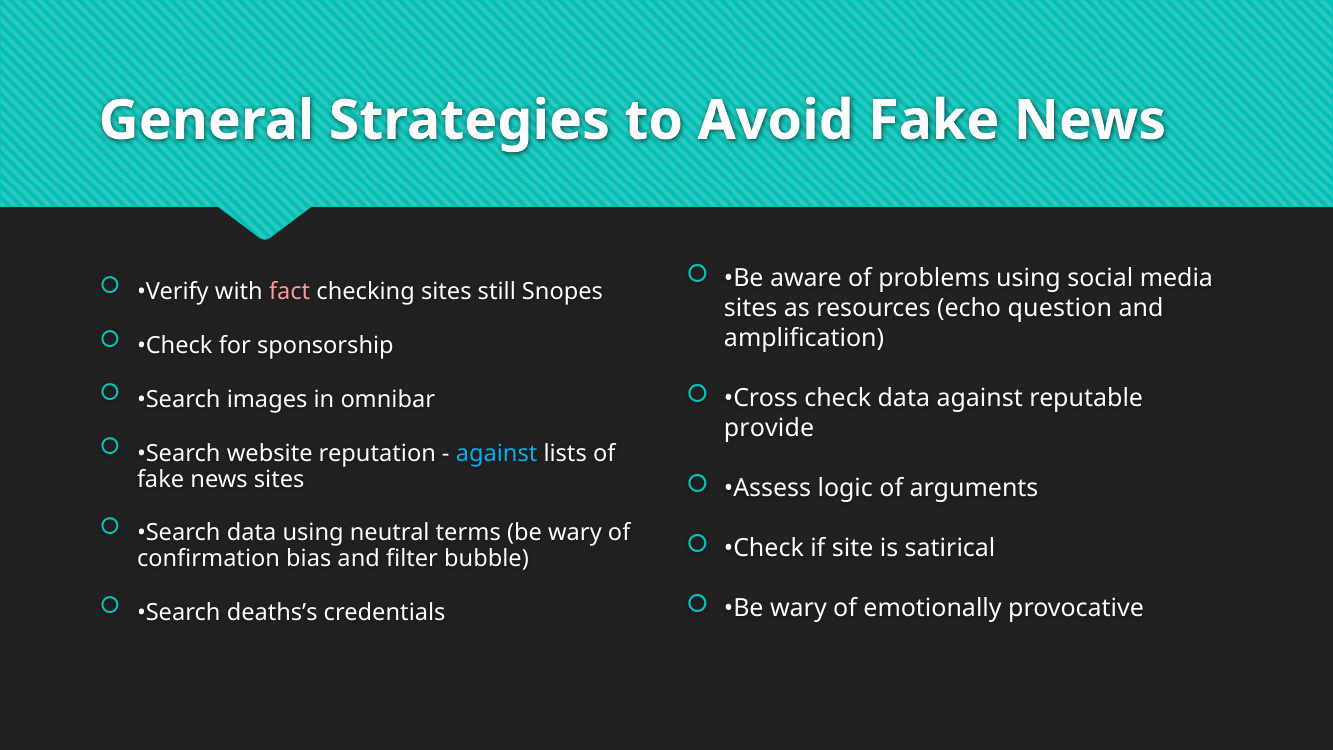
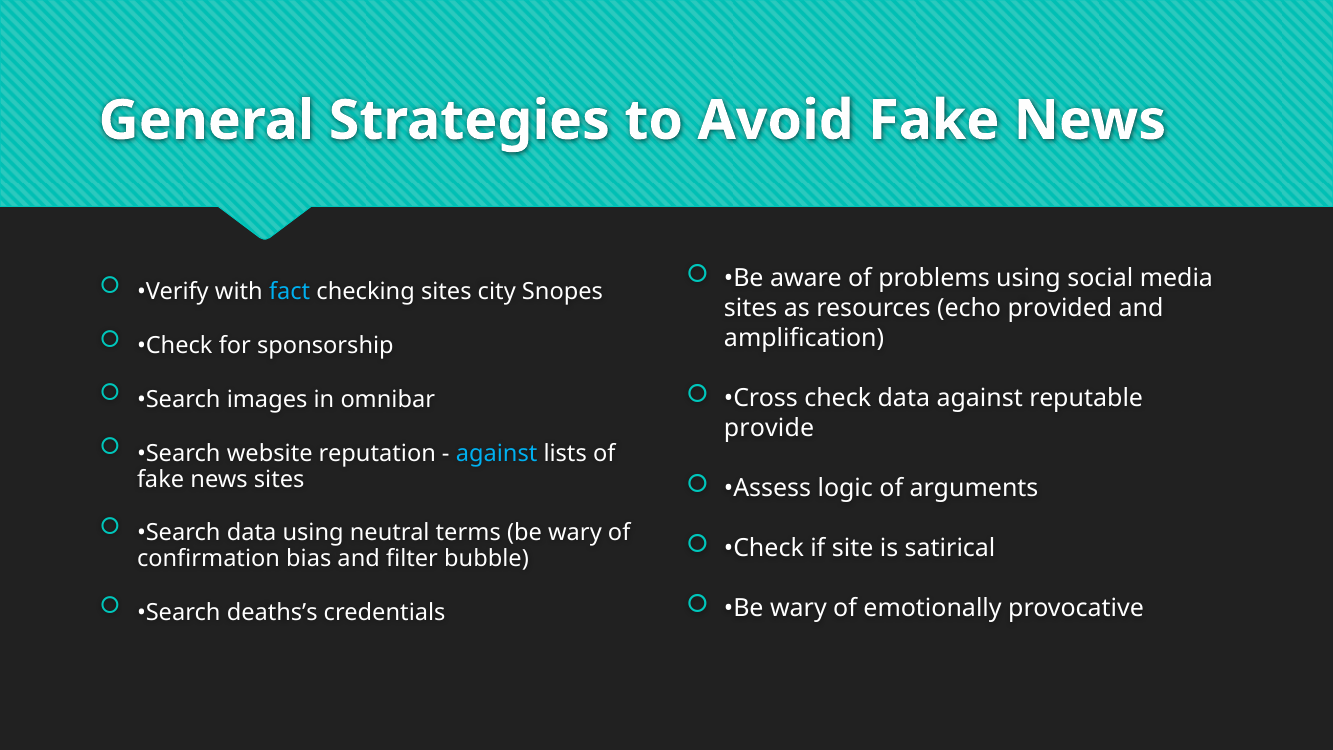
fact colour: pink -> light blue (290, 292)
still: still -> city (497, 292)
question: question -> provided (1060, 309)
